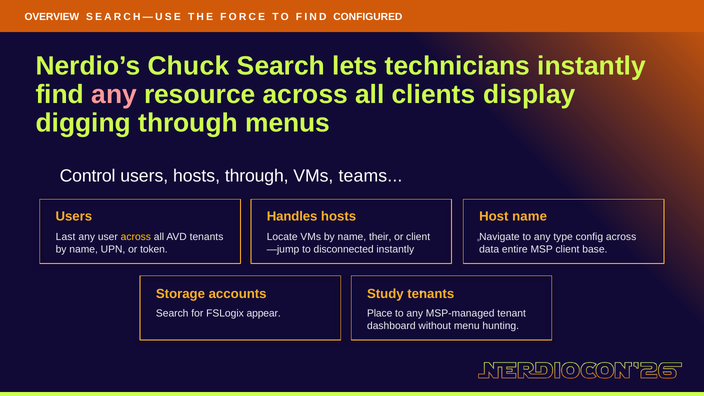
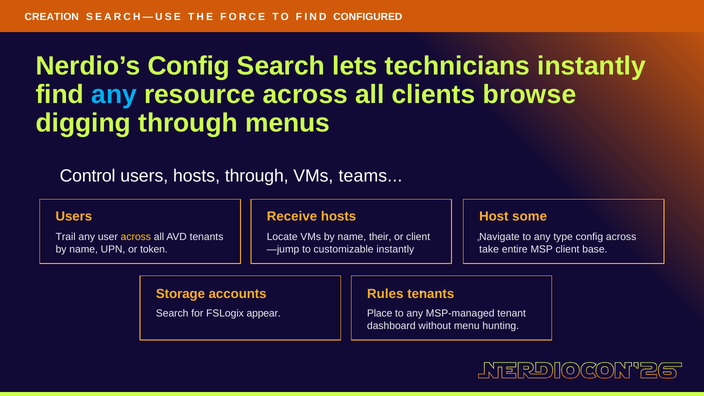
OVERVIEW: OVERVIEW -> CREATION (52, 17)
Nerdio’s Chuck: Chuck -> Config (189, 66)
any colour: pink -> light blue (114, 95)
display: display -> browse (529, 95)
Handles: Handles -> Receive (292, 217)
Host name: name -> some (530, 217)
Last: Last -> Trail (66, 237)
disconnected: disconnected -> customizable (344, 249)
data: data -> take (489, 249)
Study: Study -> Rules (385, 294)
